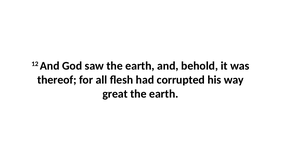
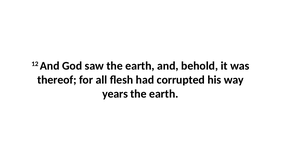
great: great -> years (115, 94)
